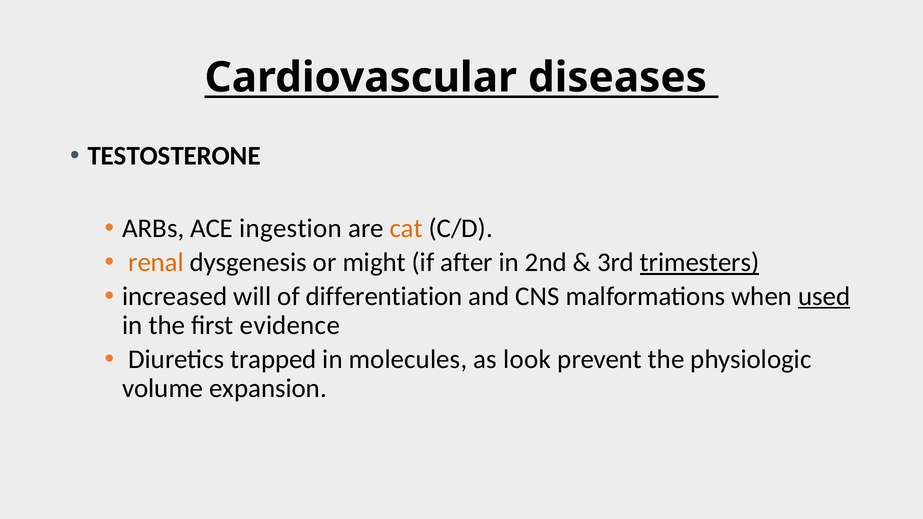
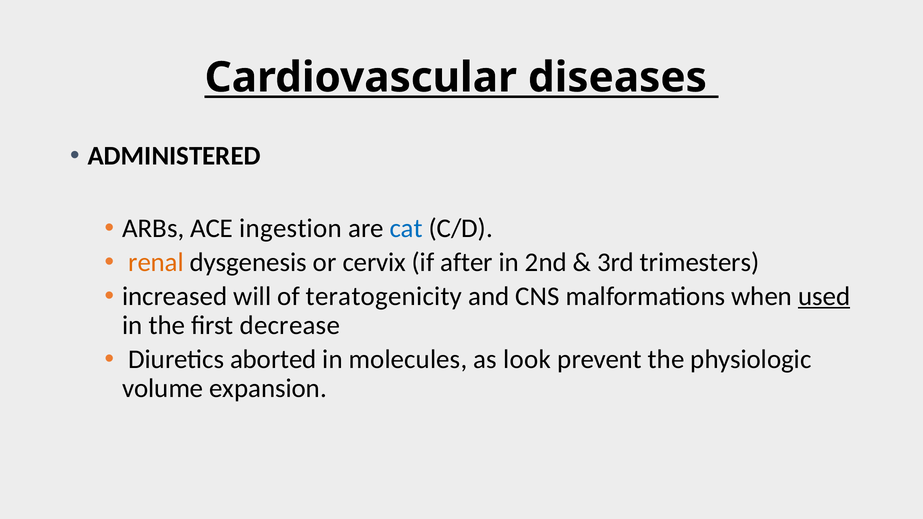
TESTOSTERONE: TESTOSTERONE -> ADMINISTERED (174, 156)
cat colour: orange -> blue (406, 229)
might: might -> cervix (374, 263)
trimesters underline: present -> none (700, 263)
differentiation: differentiation -> teratogenicity (384, 296)
evidence: evidence -> decrease (290, 325)
trapped: trapped -> aborted (273, 359)
